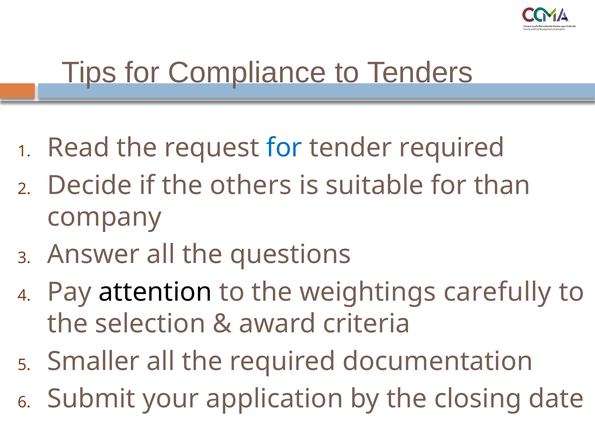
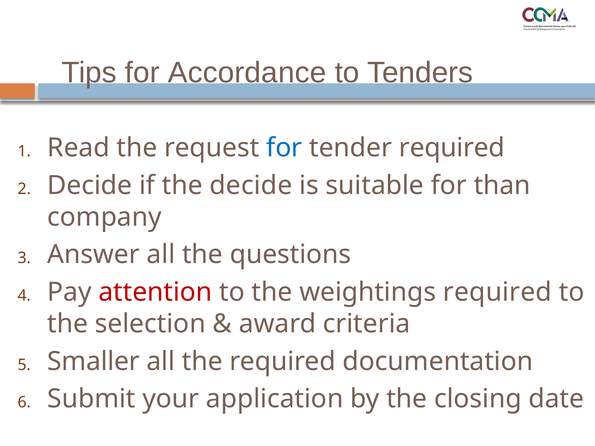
Compliance: Compliance -> Accordance (247, 73)
the others: others -> decide (251, 185)
attention colour: black -> red (155, 292)
weightings carefully: carefully -> required (497, 292)
